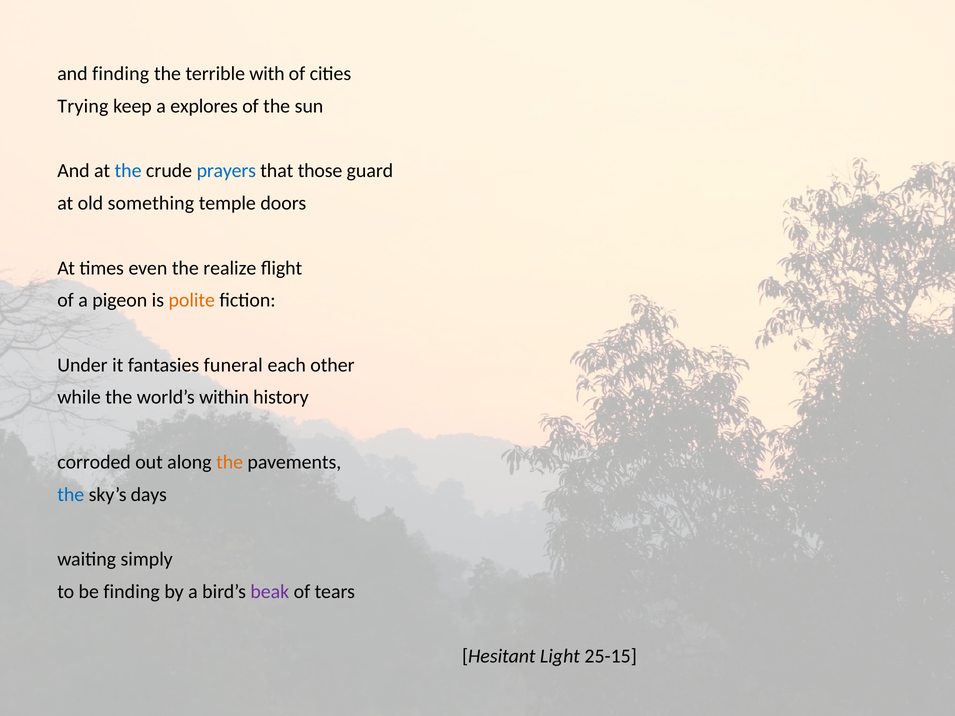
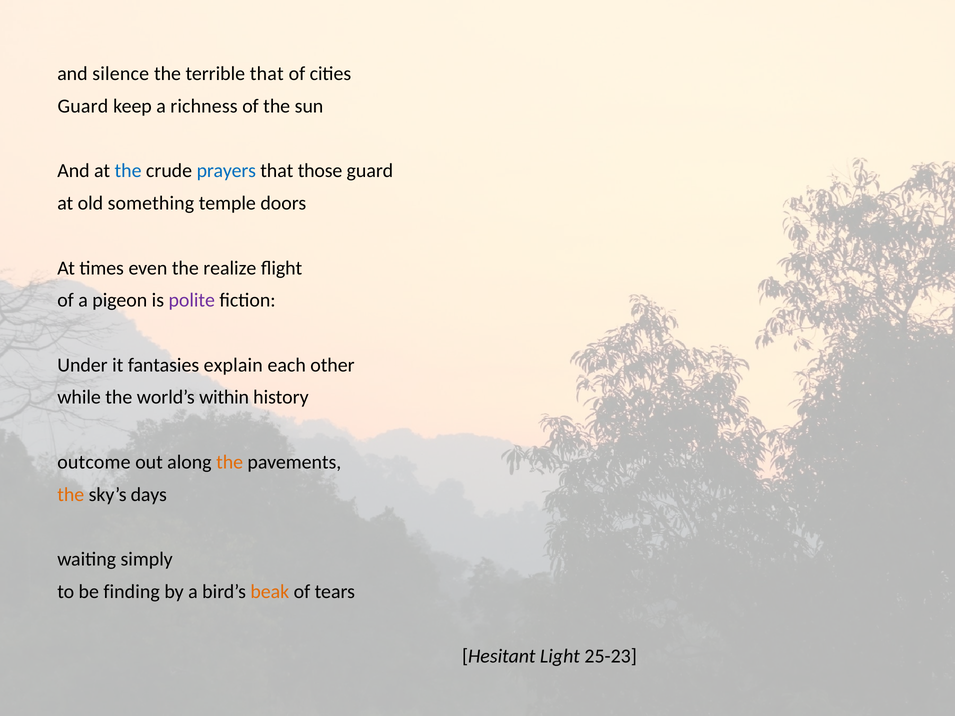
and finding: finding -> silence (121, 74)
terrible with: with -> that (267, 74)
Trying: Trying -> Guard (83, 106)
explores: explores -> richness (204, 106)
polite colour: orange -> purple (192, 300)
funeral: funeral -> explain (233, 365)
corroded: corroded -> outcome (94, 462)
the colour: blue -> orange (71, 495)
beak colour: purple -> orange (270, 592)
25-15: 25-15 -> 25-23 (611, 657)
